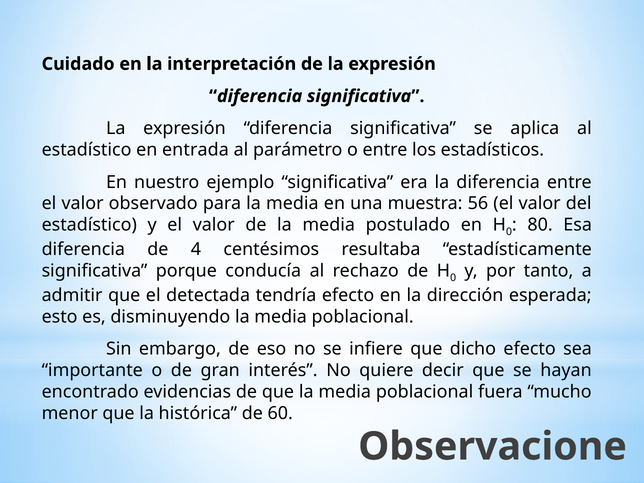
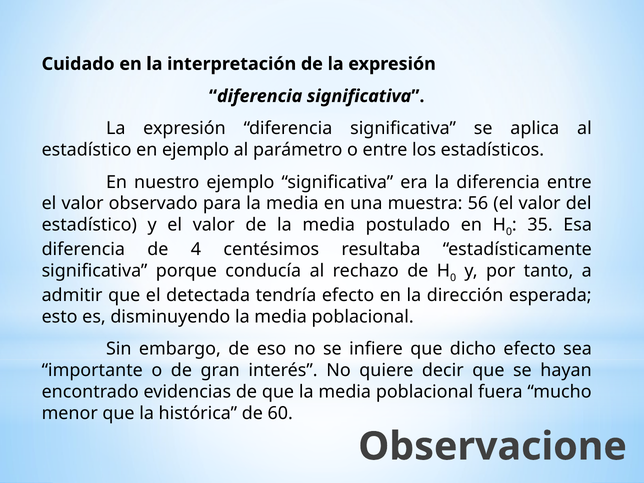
en entrada: entrada -> ejemplo (196, 150)
80: 80 -> 35 (540, 225)
